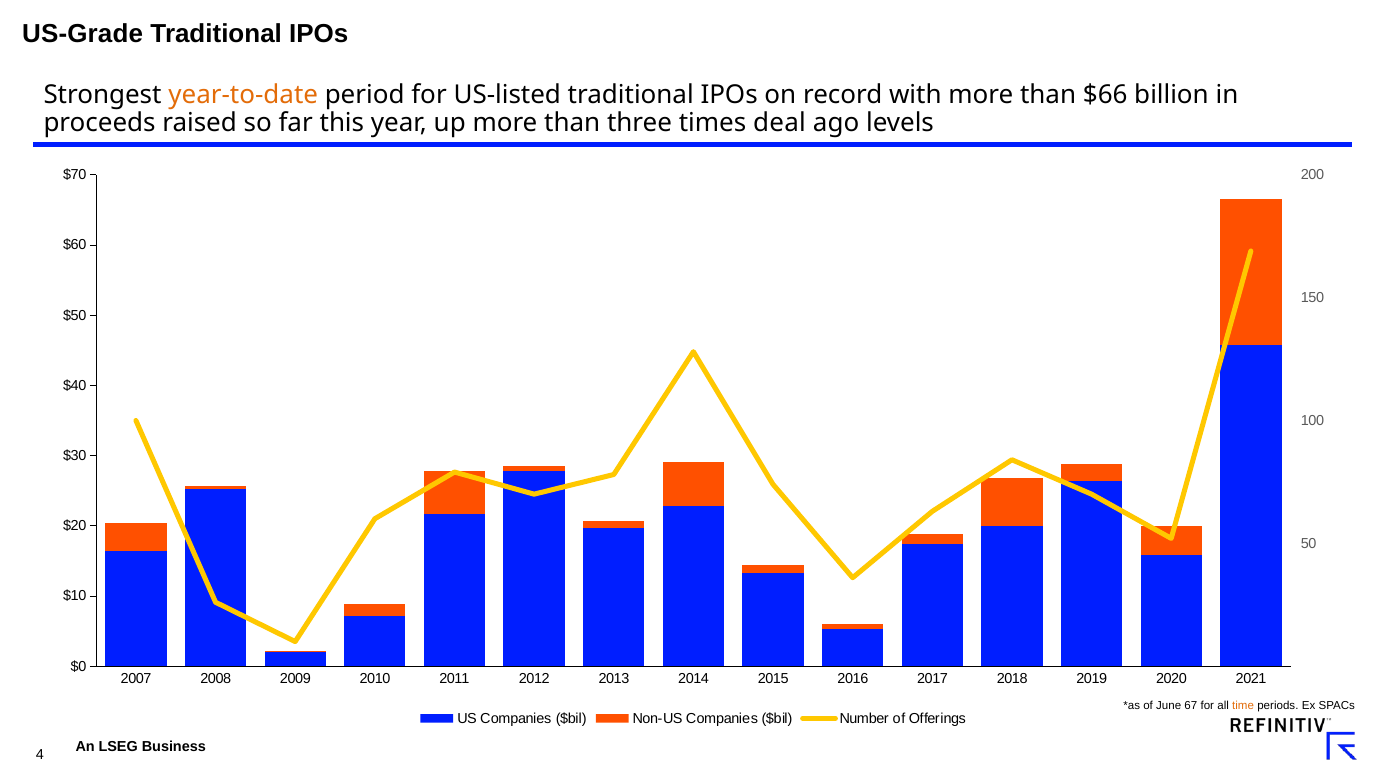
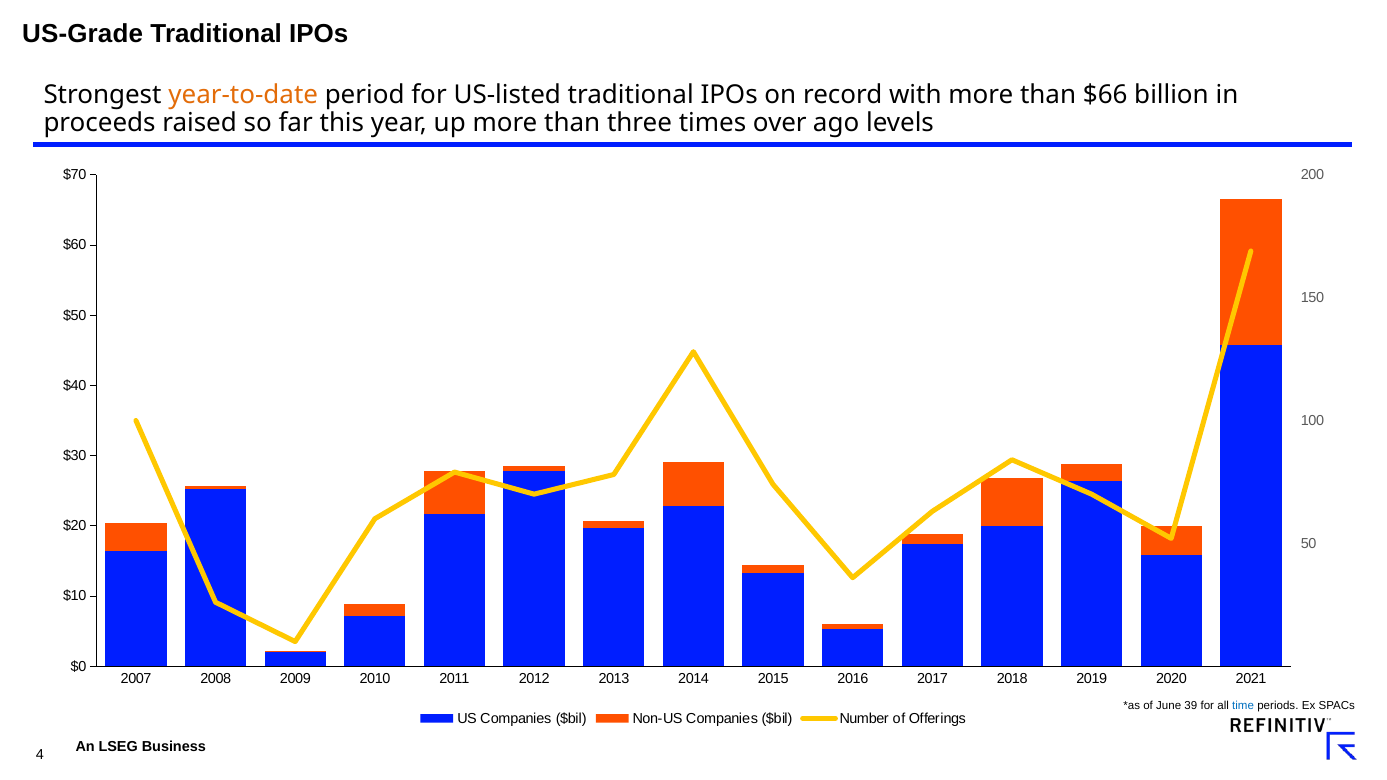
deal: deal -> over (780, 123)
67: 67 -> 39 (1191, 705)
time colour: orange -> blue (1243, 705)
